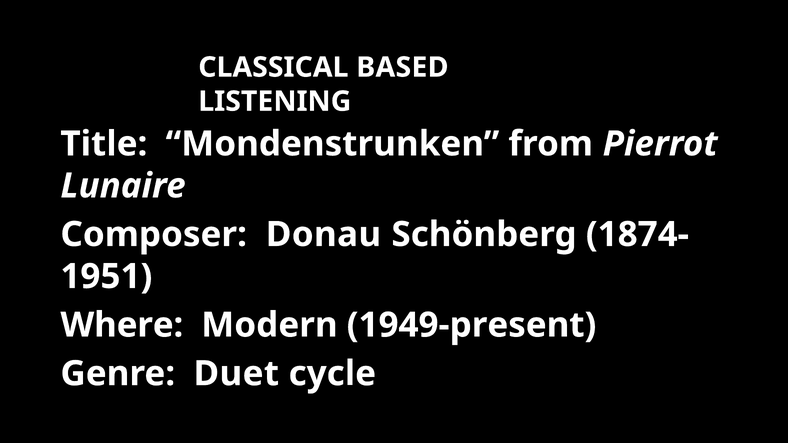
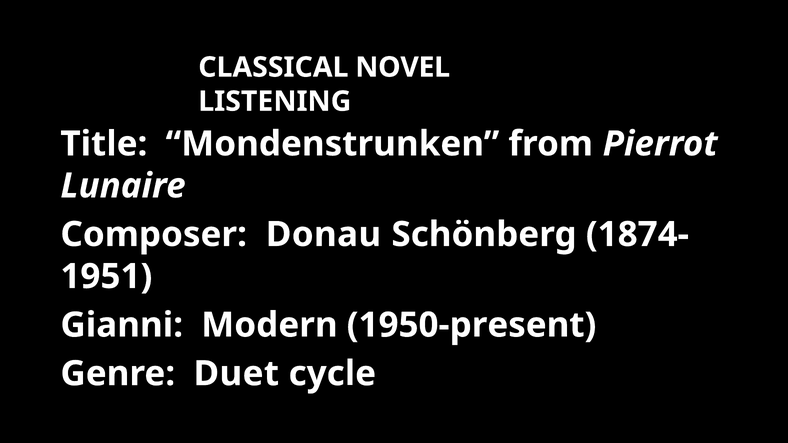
BASED: BASED -> NOVEL (403, 67)
Where: Where -> Gianni (122, 325)
1949-present: 1949-present -> 1950-present (472, 325)
